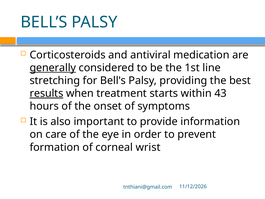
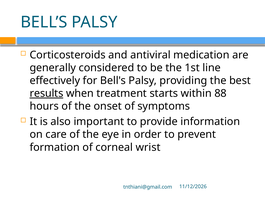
generally underline: present -> none (53, 68)
stretching: stretching -> effectively (55, 80)
43: 43 -> 88 (221, 93)
